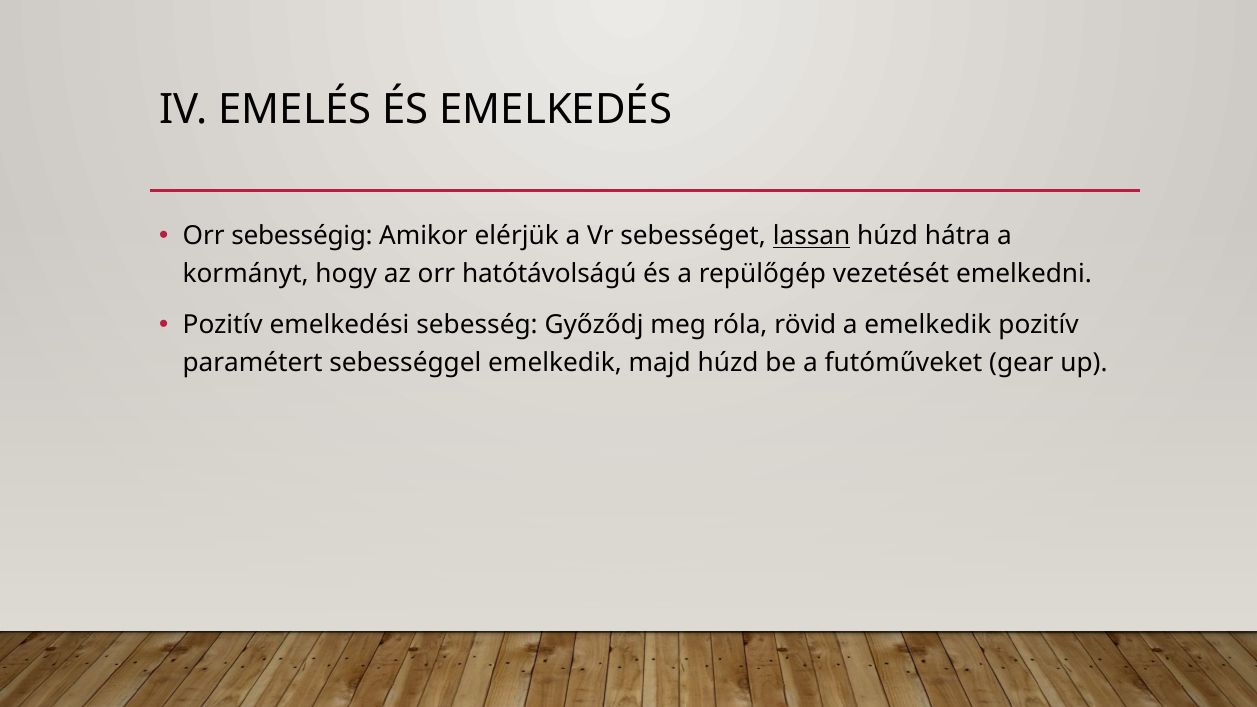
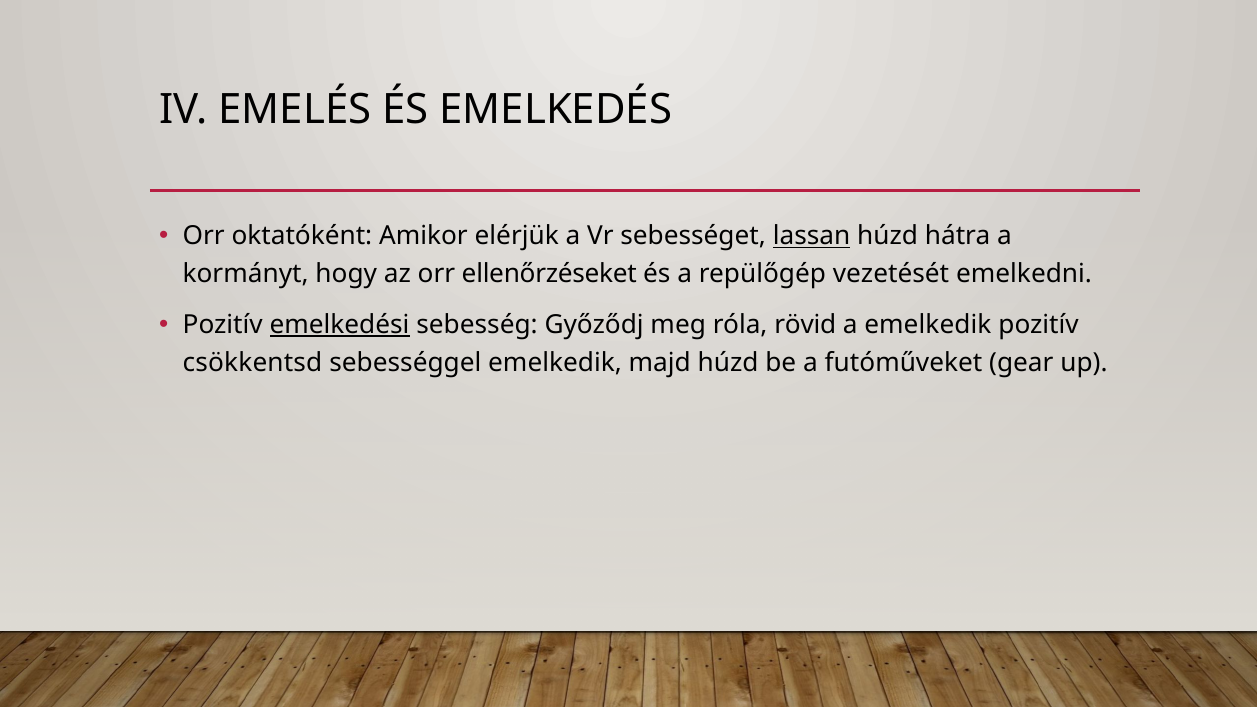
sebességig: sebességig -> oktatóként (302, 236)
hatótávolságú: hatótávolságú -> ellenőrzéseket (549, 274)
emelkedési underline: none -> present (340, 325)
paramétert: paramétert -> csökkentsd (252, 363)
